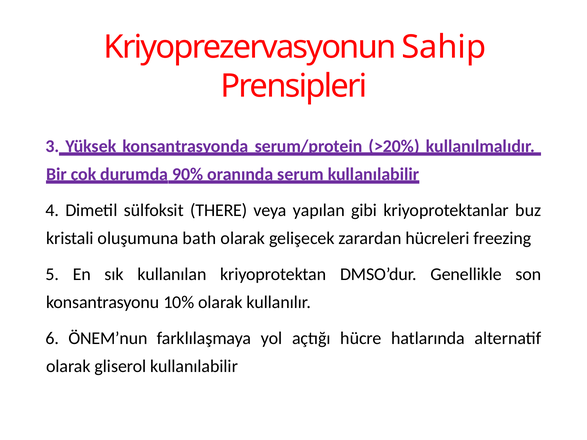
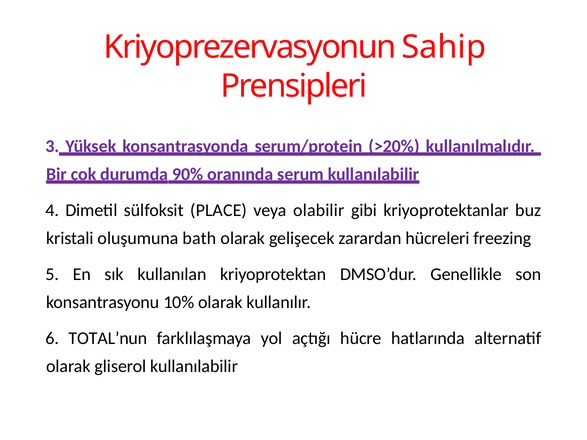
THERE: THERE -> PLACE (219, 211)
yapılan: yapılan -> olabilir (319, 211)
ÖNEM’nun: ÖNEM’nun -> TOTAL’nun (108, 339)
